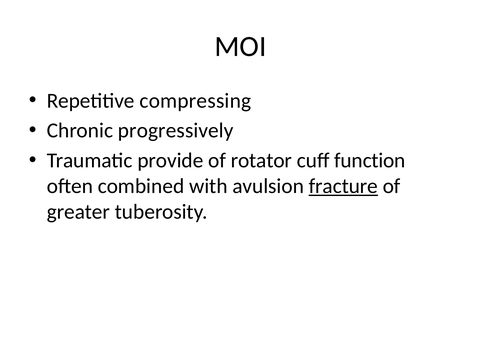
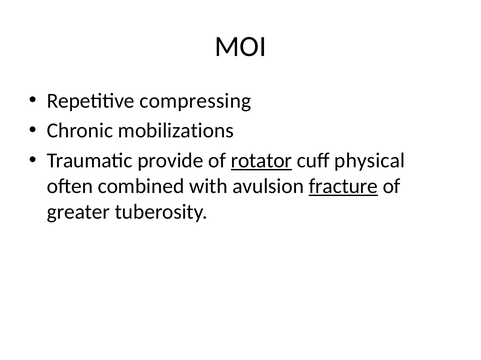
progressively: progressively -> mobilizations (176, 131)
rotator underline: none -> present (261, 161)
function: function -> physical (370, 161)
